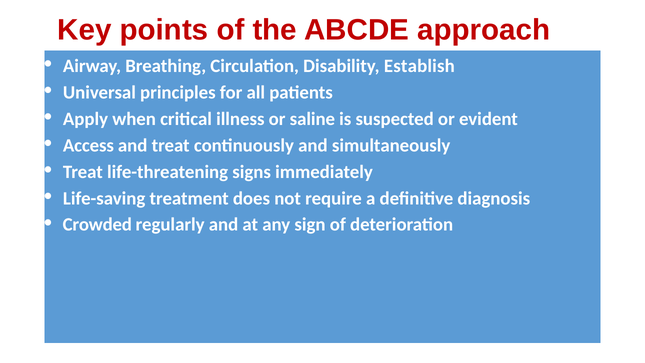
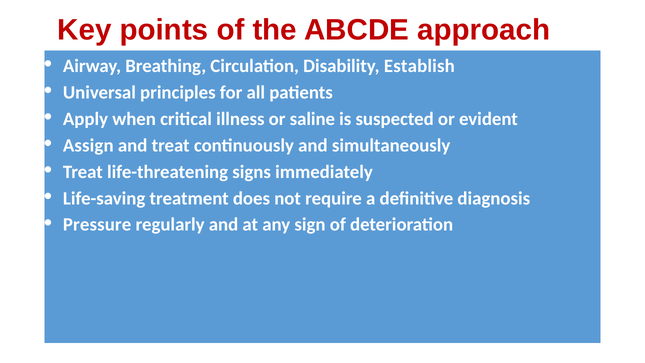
Access: Access -> Assign (88, 145)
Crowded: Crowded -> Pressure (97, 225)
